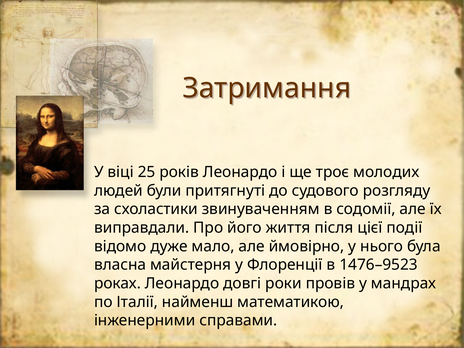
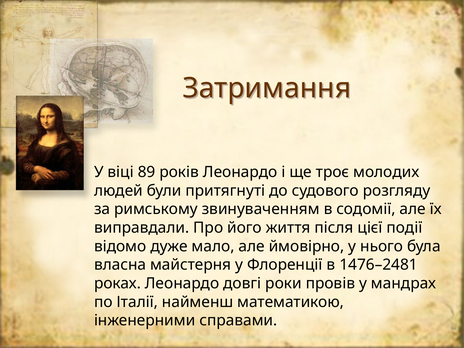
25: 25 -> 89 (147, 172)
схоластики: схоластики -> римському (156, 209)
1476–9523: 1476–9523 -> 1476–2481 (379, 265)
